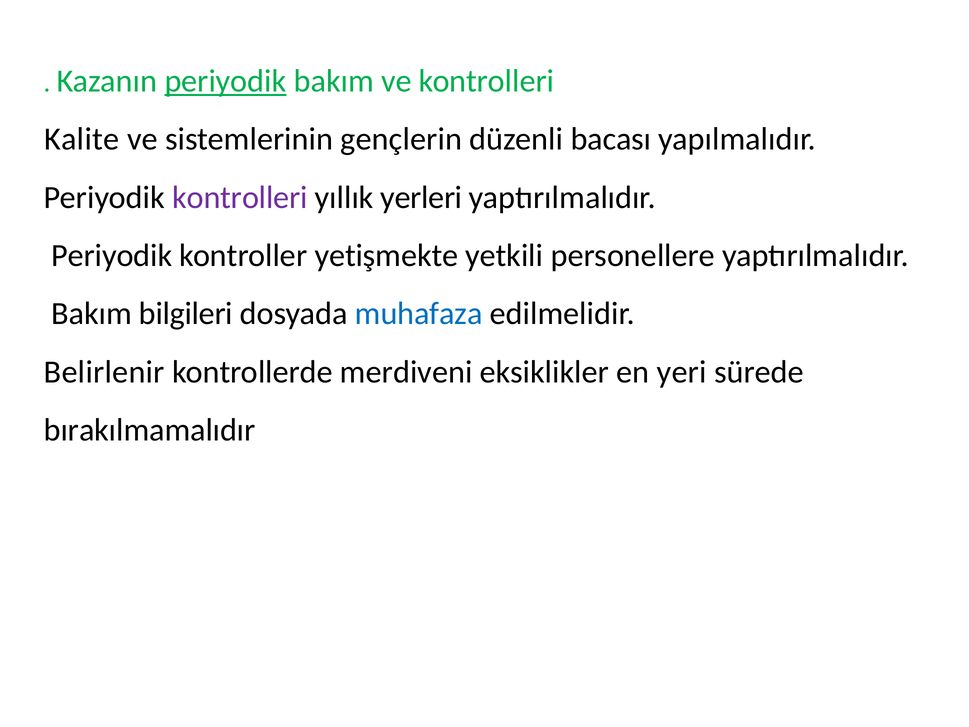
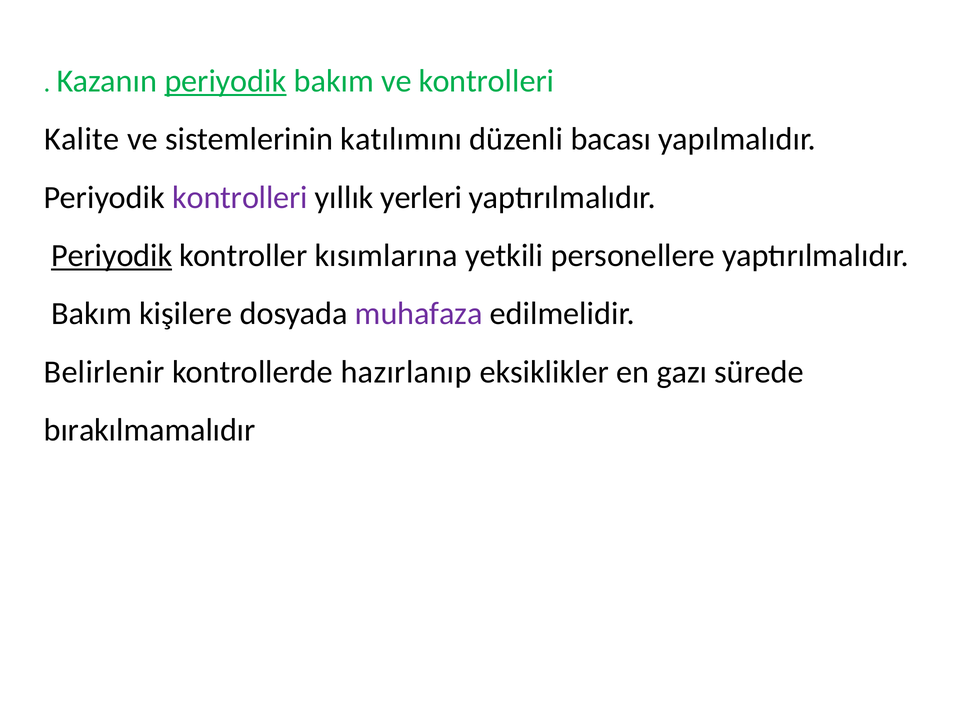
gençlerin: gençlerin -> katılımını (401, 139)
Periyodik underline: none -> present (112, 255)
yetişmekte: yetişmekte -> kısımlarına (386, 255)
bilgileri: bilgileri -> kişilere (186, 314)
muhafaza colour: blue -> purple (419, 314)
merdiveni: merdiveni -> hazırlanıp (406, 372)
yeri: yeri -> gazı (682, 372)
